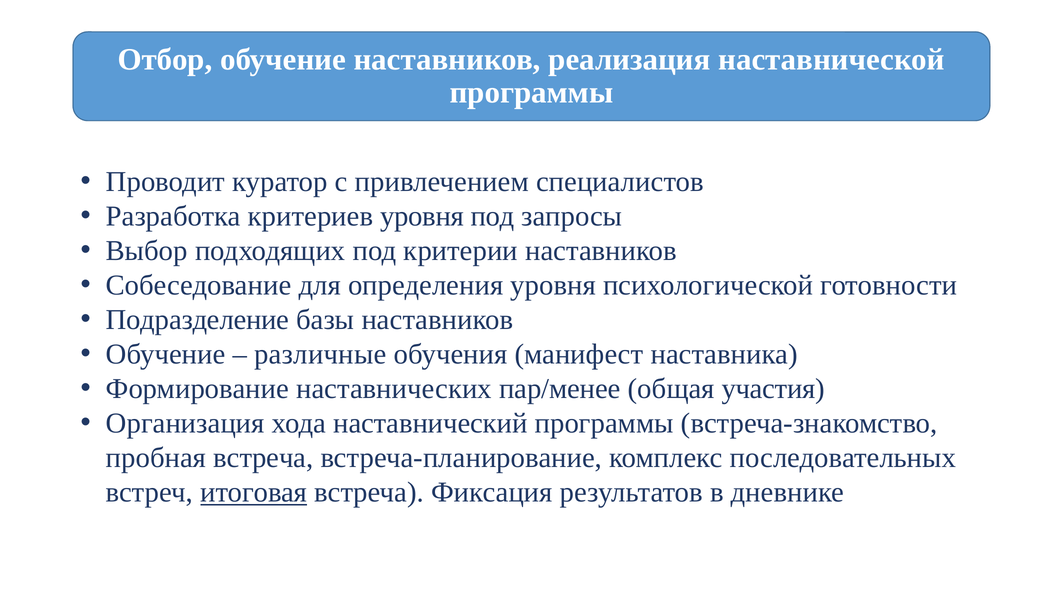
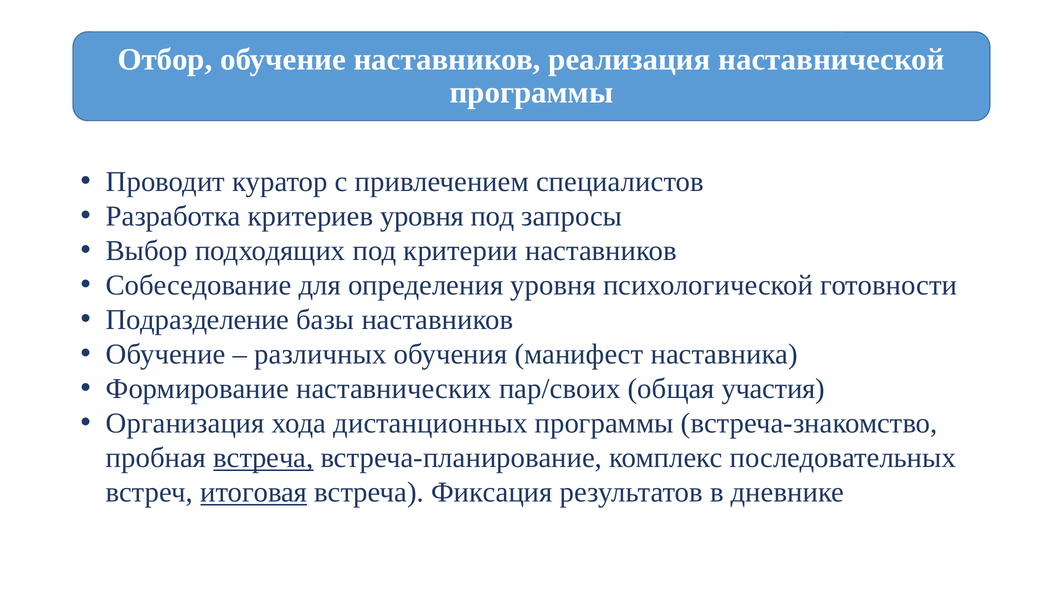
различные: различные -> различных (320, 354)
пар/менее: пар/менее -> пар/своих (560, 389)
наставнический: наставнический -> дистанционных (430, 423)
встреча underline: none -> present (263, 458)
